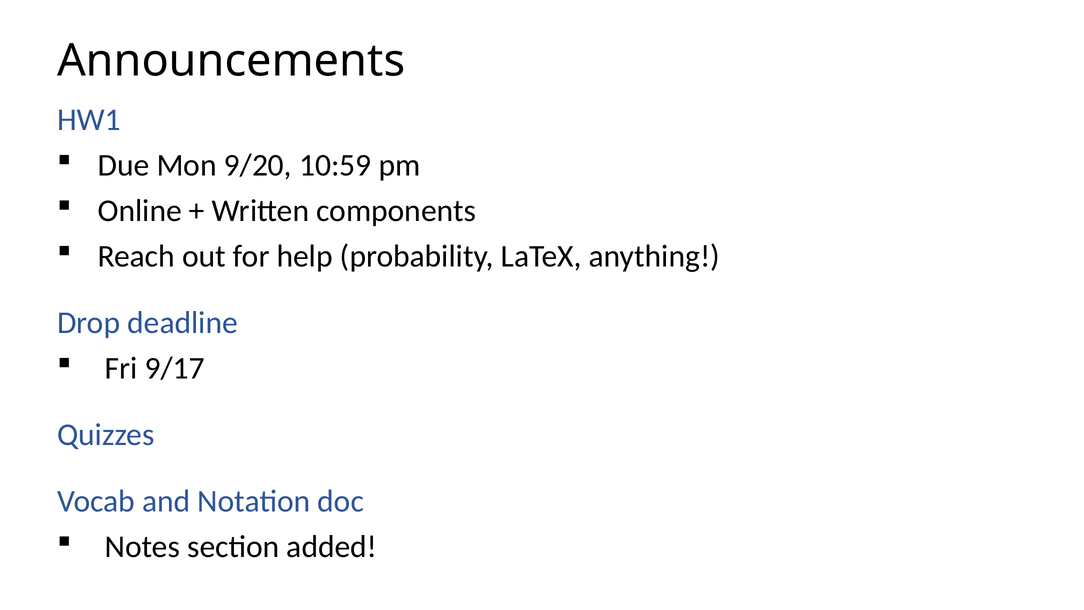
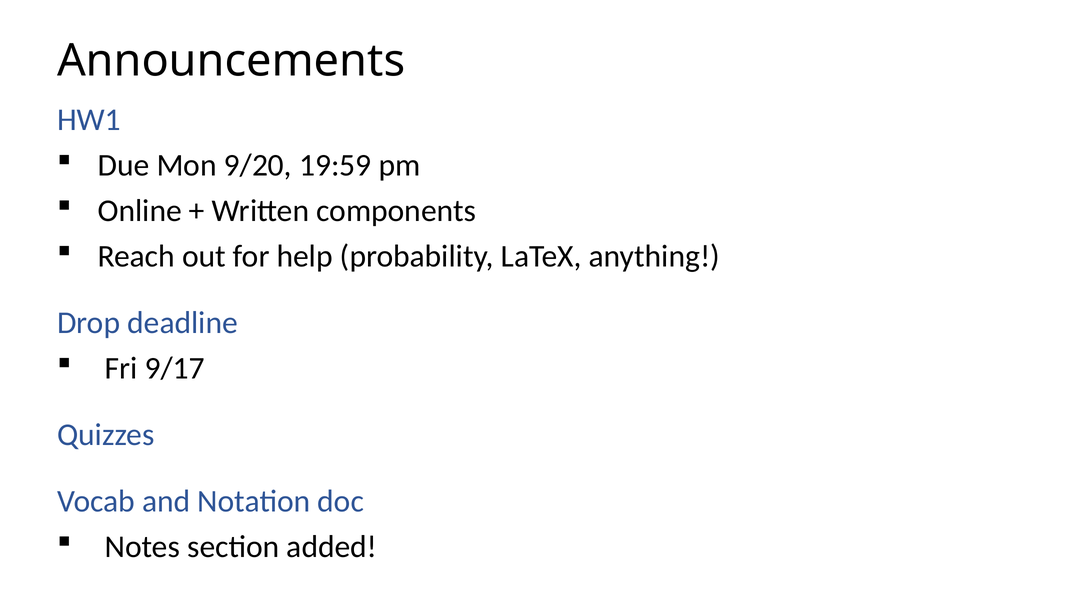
10:59: 10:59 -> 19:59 (335, 165)
